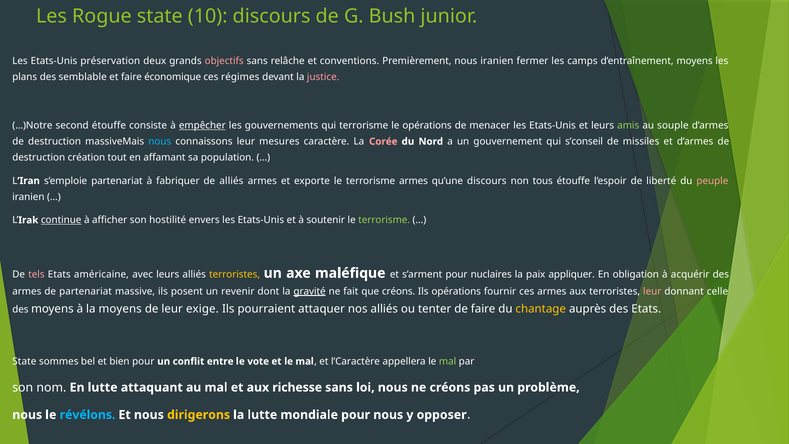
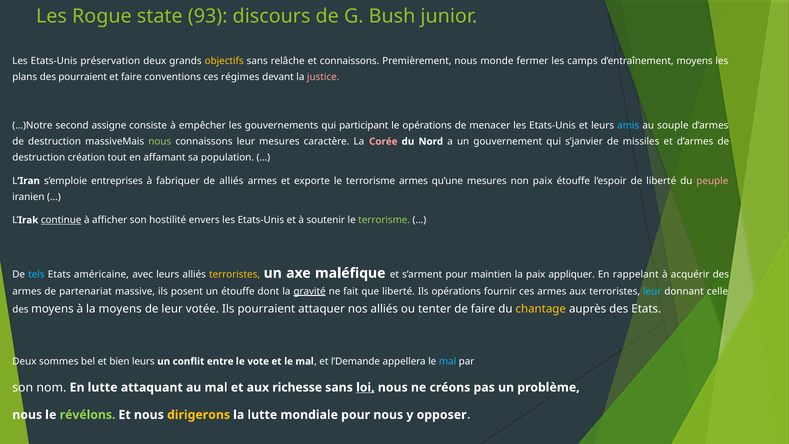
10: 10 -> 93 (208, 16)
objectifs colour: pink -> yellow (224, 61)
et conventions: conventions -> connaissons (350, 61)
nous iranien: iranien -> monde (497, 61)
des semblable: semblable -> pourraient (83, 77)
économique: économique -> conventions (173, 77)
second étouffe: étouffe -> assigne (109, 125)
empêcher underline: present -> none (202, 125)
qui terrorisme: terrorisme -> participant (364, 125)
amis colour: light green -> light blue (628, 125)
nous colour: light blue -> light green (160, 141)
s’conseil: s’conseil -> s’janvier (584, 141)
s’emploie partenariat: partenariat -> entreprises (117, 181)
qu’une discours: discours -> mesures (487, 181)
non tous: tous -> paix (543, 181)
tels colour: pink -> light blue (36, 274)
nuclaires: nuclaires -> maintien (491, 274)
obligation: obligation -> rappelant (636, 274)
un revenir: revenir -> étouffe (238, 291)
que créons: créons -> liberté (399, 291)
leur colour: pink -> light blue (652, 291)
exige: exige -> votée (202, 309)
State: State -> Deux (24, 361)
bien pour: pour -> leurs (143, 361)
l’Caractère: l’Caractère -> l’Demande (355, 361)
mal colour: light green -> light blue (448, 361)
loi underline: none -> present (365, 387)
révélons colour: light blue -> light green (87, 415)
